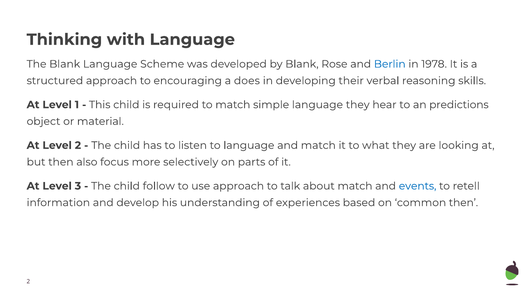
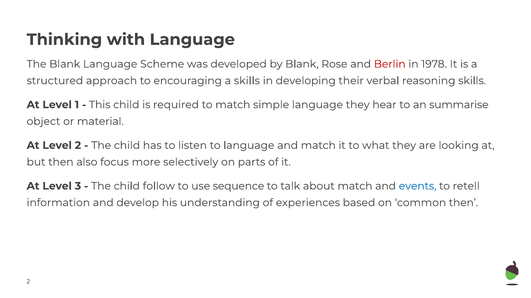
Berlin colour: blue -> red (390, 64)
a does: does -> skills (247, 81)
predictions: predictions -> summarise (459, 105)
use approach: approach -> sequence (239, 186)
